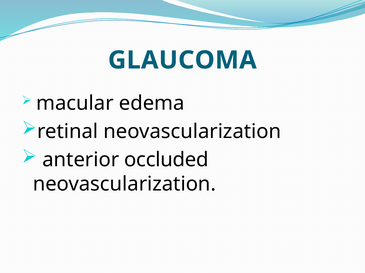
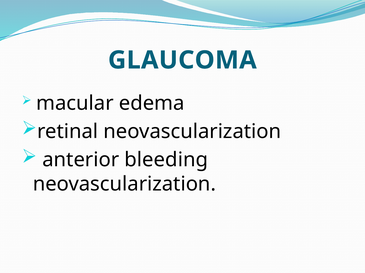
occluded: occluded -> bleeding (166, 160)
